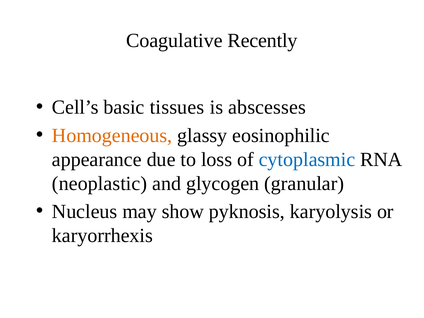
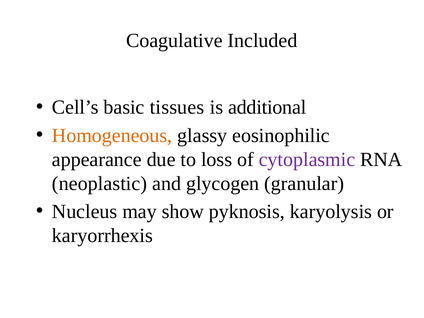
Recently: Recently -> Included (263, 41)
abscesses: abscesses -> additional (267, 107)
cytoplasmic colour: blue -> purple (307, 159)
